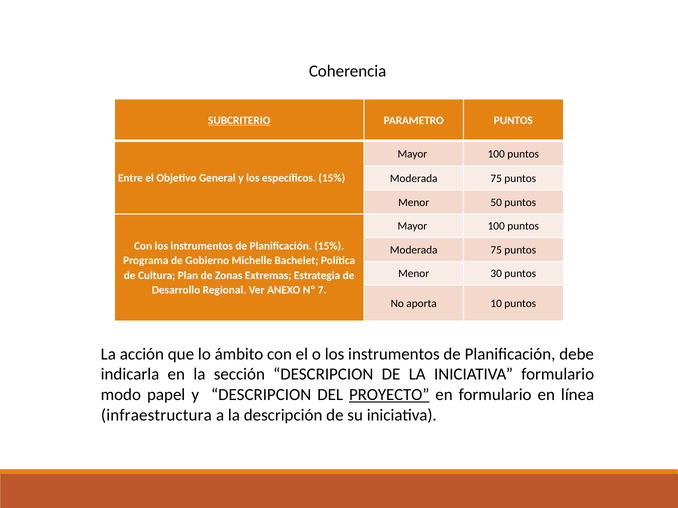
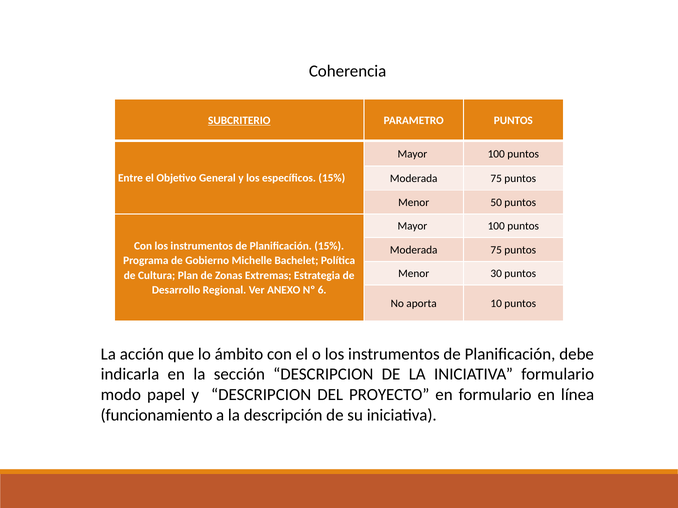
7: 7 -> 6 (322, 290)
PROYECTO underline: present -> none (389, 395)
infraestructura: infraestructura -> funcionamiento (157, 415)
